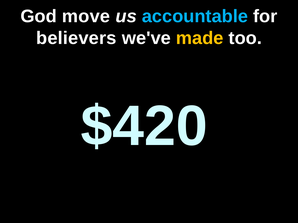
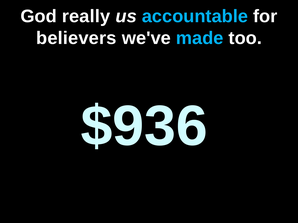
move: move -> really (86, 16)
made colour: yellow -> light blue (200, 38)
$420: $420 -> $936 (144, 127)
